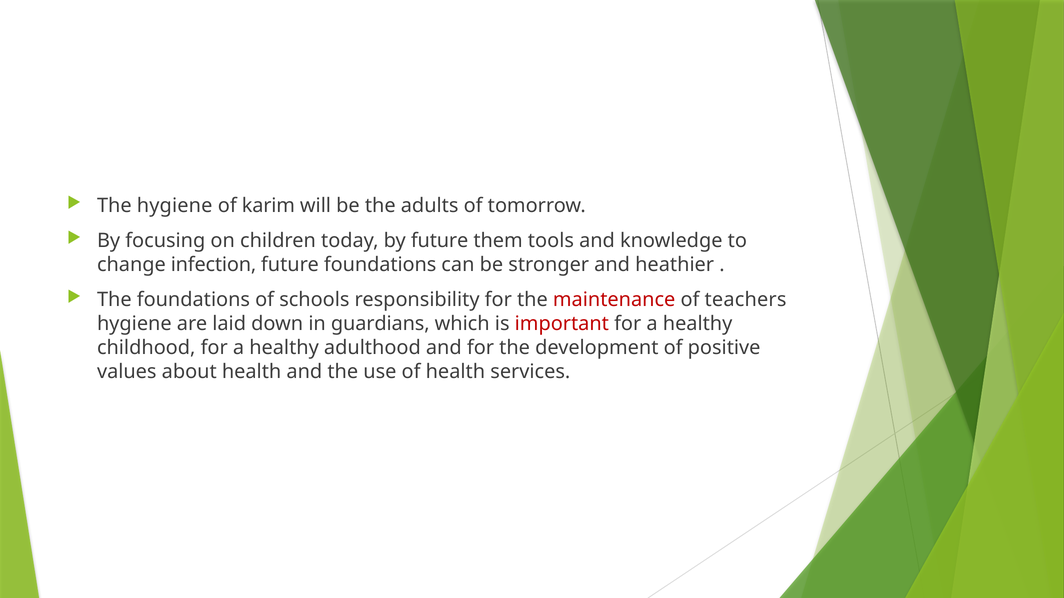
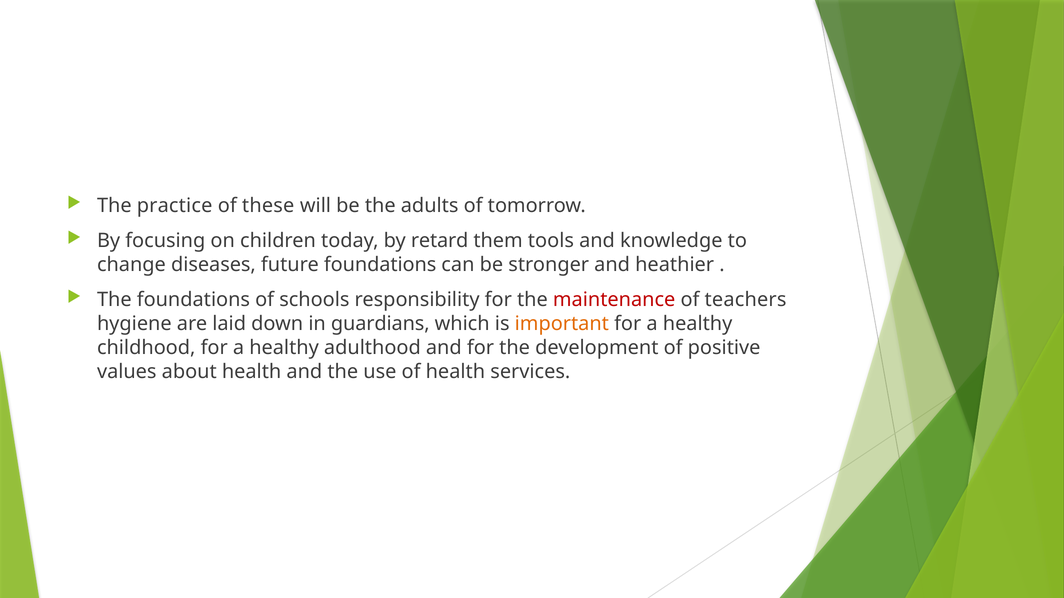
The hygiene: hygiene -> practice (175, 206)
karim: karim -> these (268, 206)
by future: future -> retard (440, 241)
infection: infection -> diseases (213, 265)
important colour: red -> orange (562, 324)
